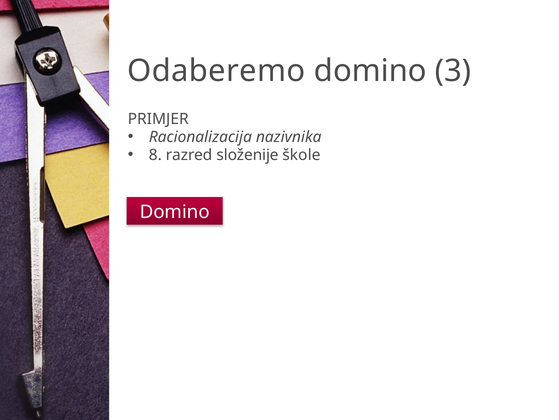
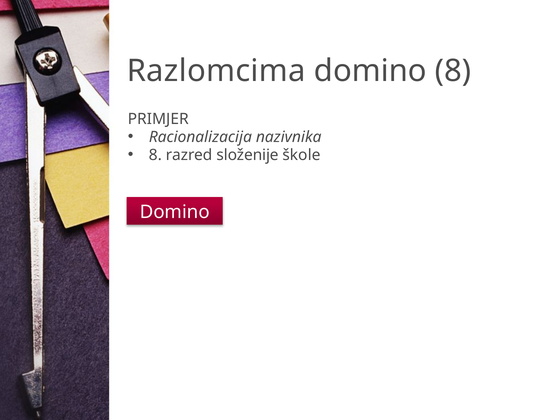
Odaberemo: Odaberemo -> Razlomcima (216, 71)
domino 3: 3 -> 8 (453, 71)
